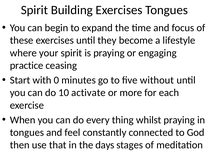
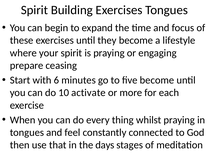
practice: practice -> prepare (27, 65)
0: 0 -> 6 (56, 80)
five without: without -> become (157, 80)
